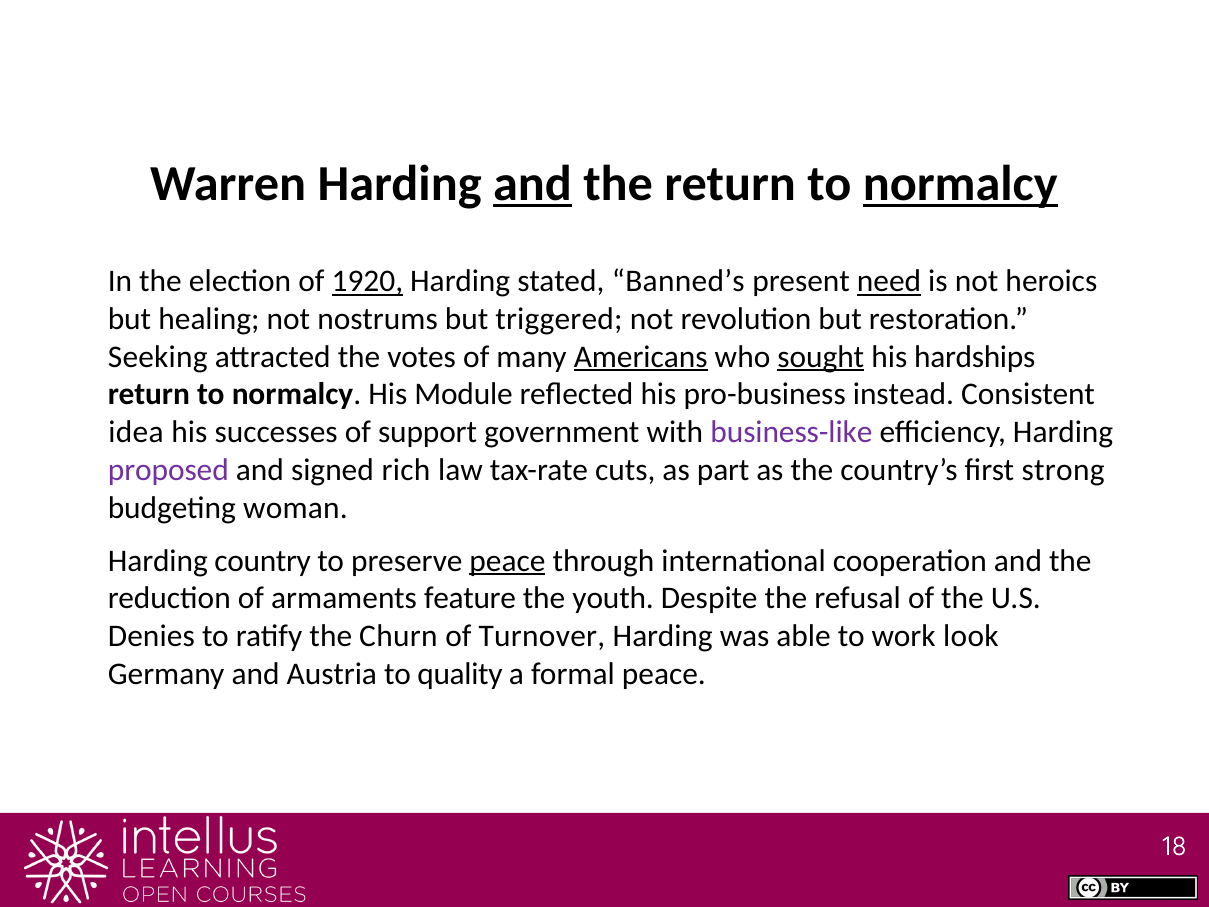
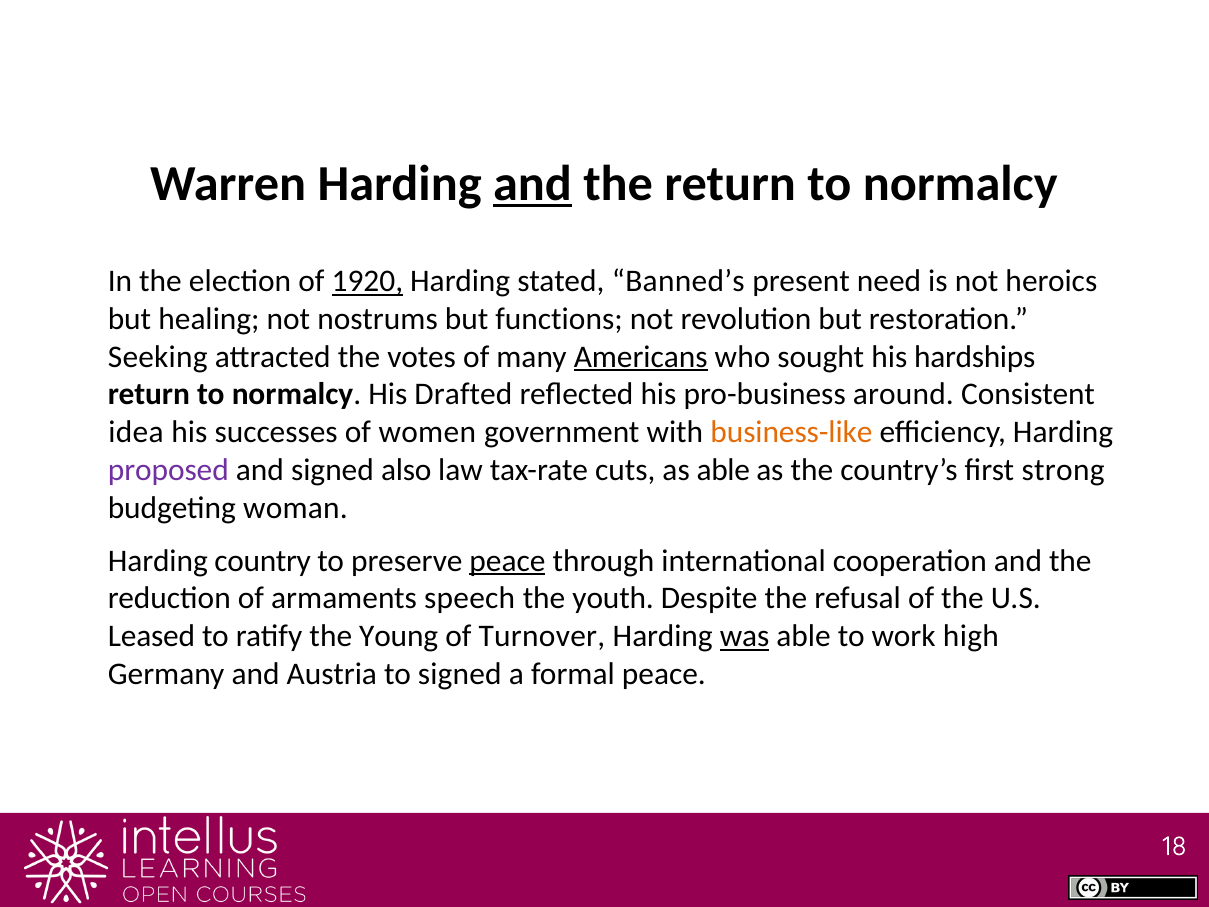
normalcy underline: present -> none (960, 184)
need underline: present -> none (889, 281)
triggered: triggered -> functions (559, 319)
sought underline: present -> none (821, 357)
Module: Module -> Drafted (463, 395)
instead: instead -> around (903, 395)
support: support -> women (427, 432)
business-like colour: purple -> orange (791, 432)
rich: rich -> also (406, 470)
as part: part -> able (723, 470)
feature: feature -> speech (470, 598)
Denies: Denies -> Leased (151, 636)
Churn: Churn -> Young (399, 636)
was underline: none -> present (745, 636)
look: look -> high (971, 636)
to quality: quality -> signed (460, 674)
